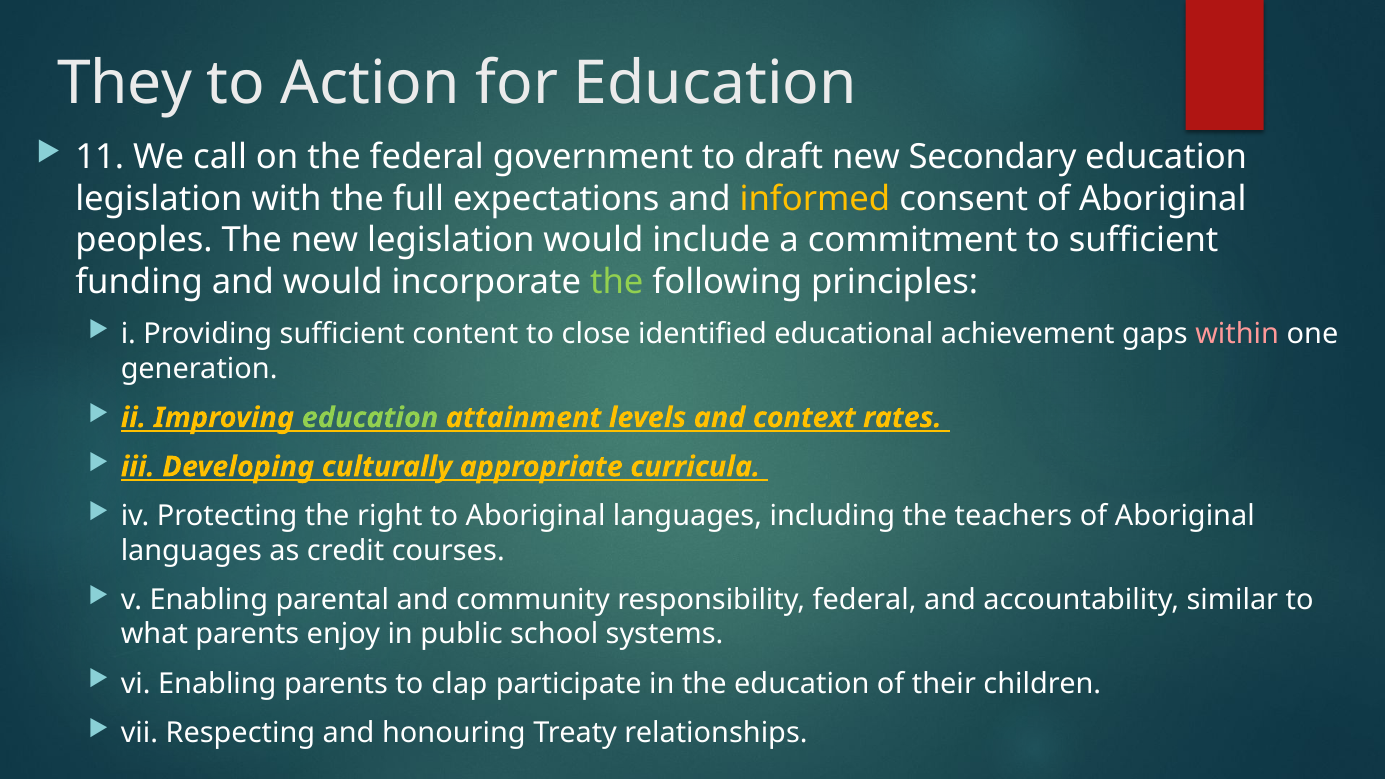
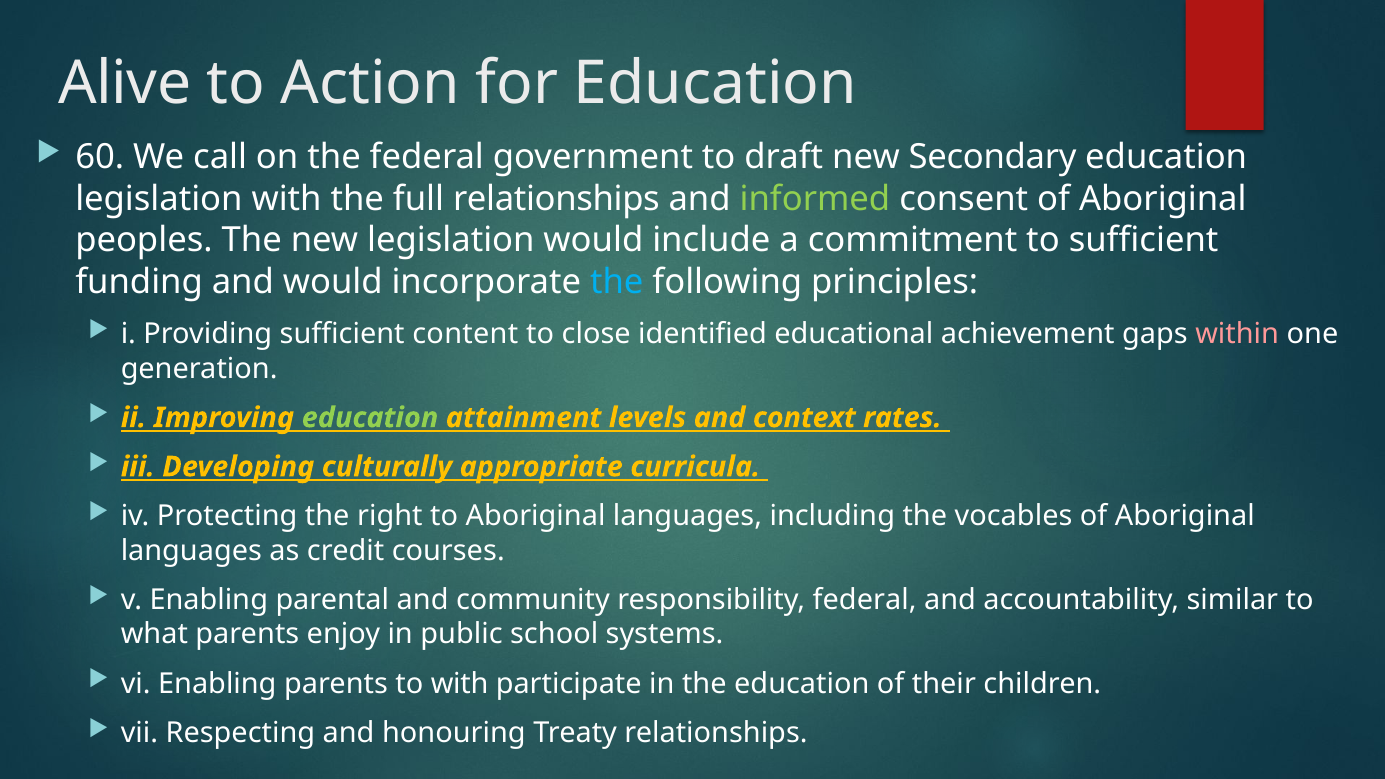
They: They -> Alive (125, 84)
11: 11 -> 60 (100, 157)
full expectations: expectations -> relationships (556, 199)
informed colour: yellow -> light green (815, 199)
the colour: light green -> light blue (617, 282)
teachers: teachers -> vocables (1014, 516)
to clap: clap -> with (460, 684)
